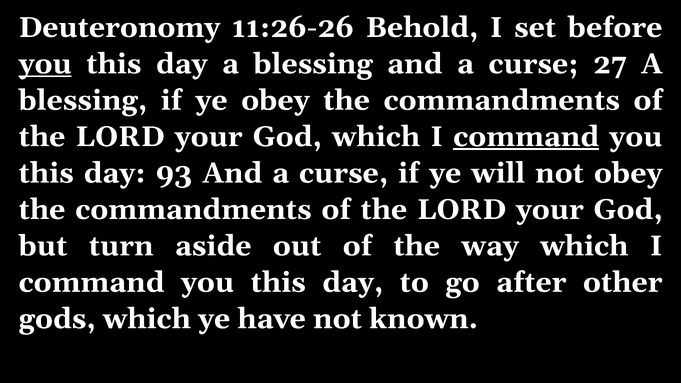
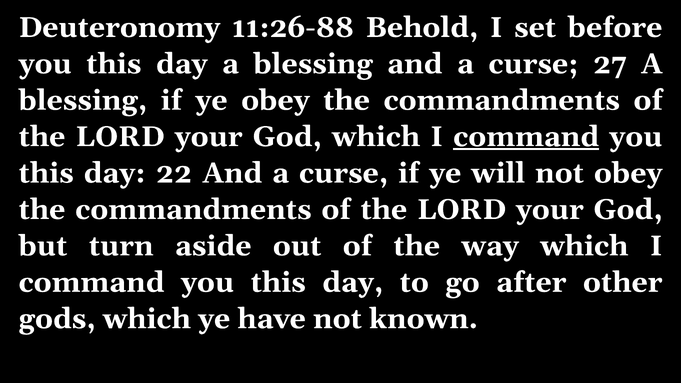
11:26-26: 11:26-26 -> 11:26-88 (293, 28)
you underline: present -> none (45, 64)
93: 93 -> 22 (174, 173)
